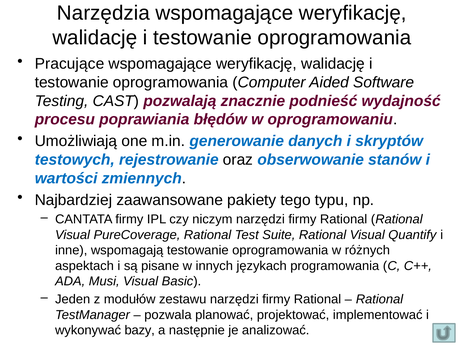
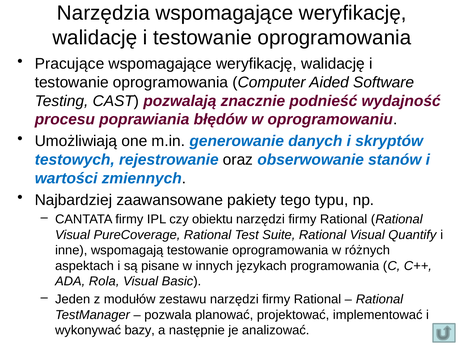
niczym: niczym -> obiektu (212, 219)
Musi: Musi -> Rola (104, 281)
